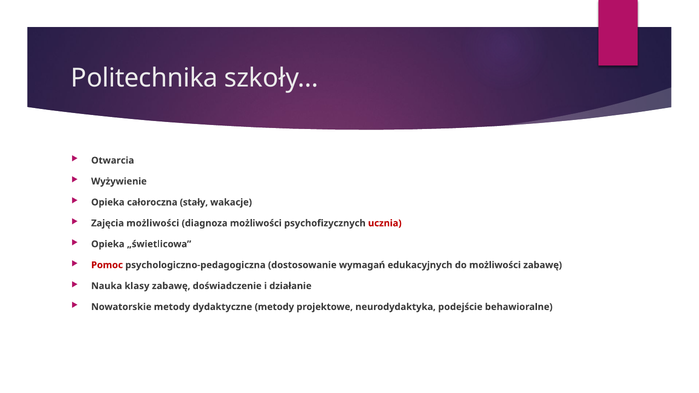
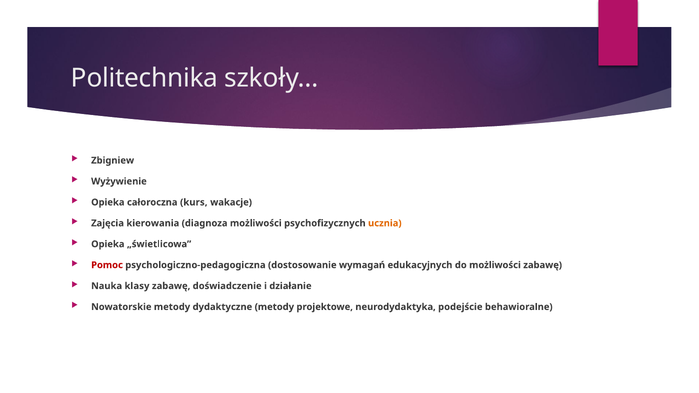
Otwarcia: Otwarcia -> Zbigniew (113, 161)
stały: stały -> kurs (194, 202)
Zajęcia możliwości: możliwości -> kierowania (153, 223)
ucznia colour: red -> orange (385, 223)
